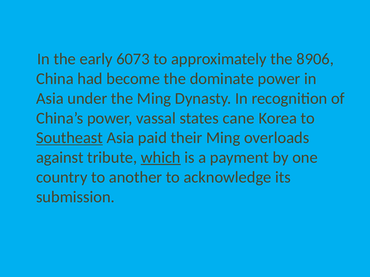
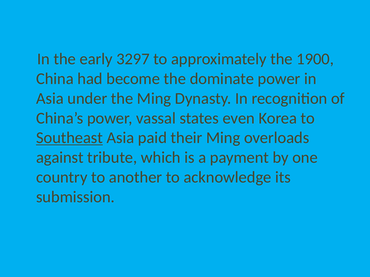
6073: 6073 -> 3297 (133, 59)
8906: 8906 -> 1900 (315, 59)
cane: cane -> even (239, 118)
which underline: present -> none (161, 158)
